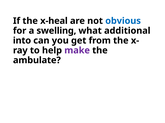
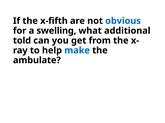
x-heal: x-heal -> x-fifth (54, 21)
into: into -> told (22, 41)
make colour: purple -> blue (77, 51)
